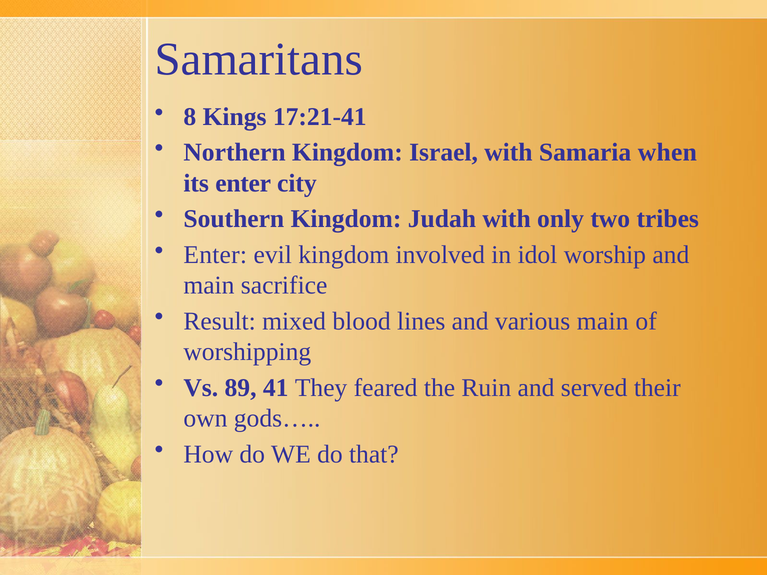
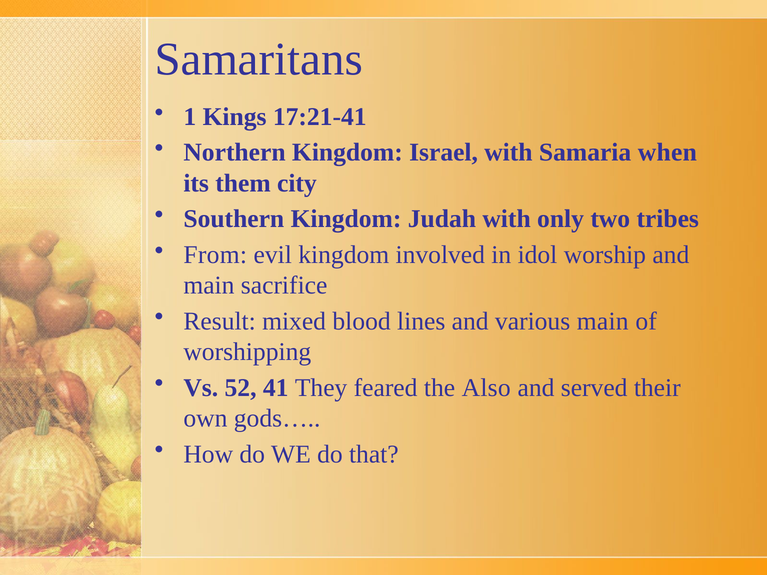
8: 8 -> 1 (190, 117)
its enter: enter -> them (243, 183)
Enter: Enter -> From (215, 255)
89: 89 -> 52 (241, 388)
Ruin: Ruin -> Also (486, 388)
